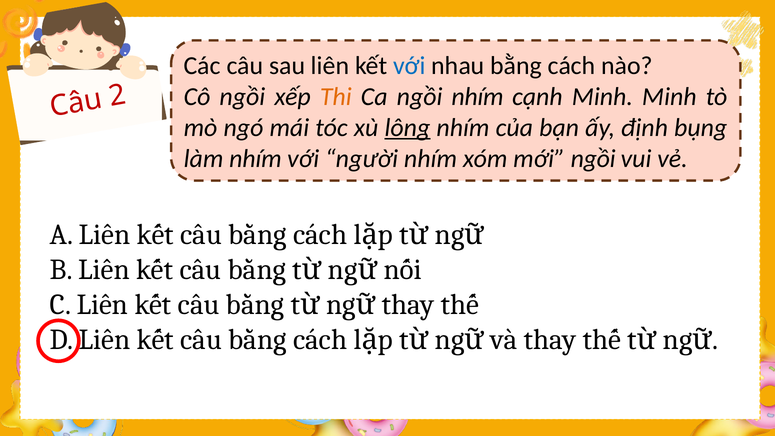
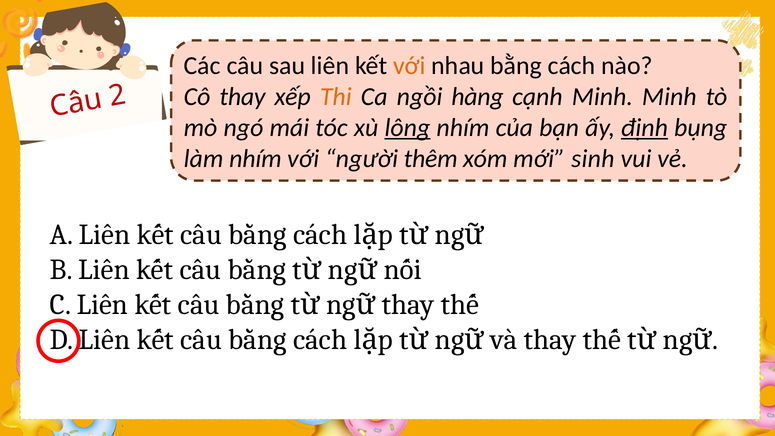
với colour: blue -> orange (409, 66)
Cô ngồi: ngồi -> thay (243, 97)
ngồi nhím: nhím -> hàng (477, 97)
định underline: none -> present (645, 128)
người nhím: nhím -> thêm (431, 159)
mới ngồi: ngồi -> sinh (593, 159)
